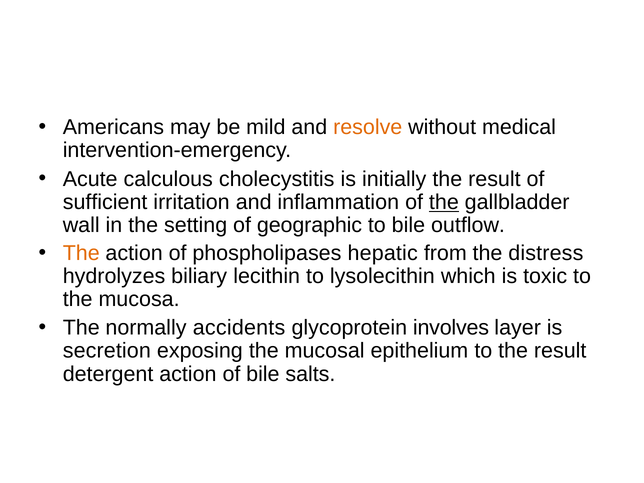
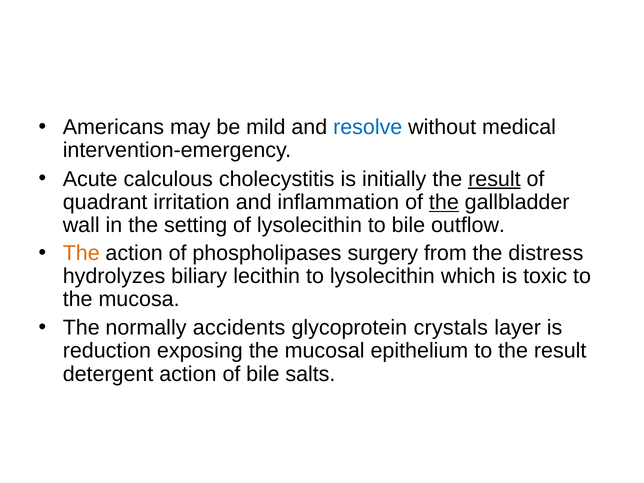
resolve colour: orange -> blue (368, 127)
result underline: none -> present (494, 179)
sufficient: sufficient -> quadrant (105, 202)
of geographic: geographic -> lysolecithin (309, 225)
hepatic: hepatic -> surgery (383, 253)
involves: involves -> crystals (451, 328)
secretion: secretion -> reduction (107, 351)
